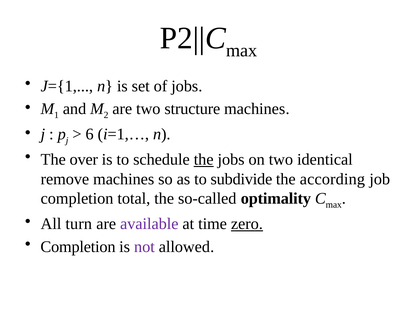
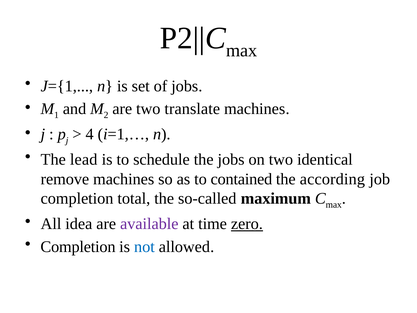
structure: structure -> translate (192, 109)
6: 6 -> 4 (90, 134)
over: over -> lead (84, 159)
the underline: present -> none (204, 159)
subdivide: subdivide -> contained (241, 179)
optimality: optimality -> maximum (276, 198)
turn: turn -> idea (79, 224)
not colour: purple -> blue (144, 247)
